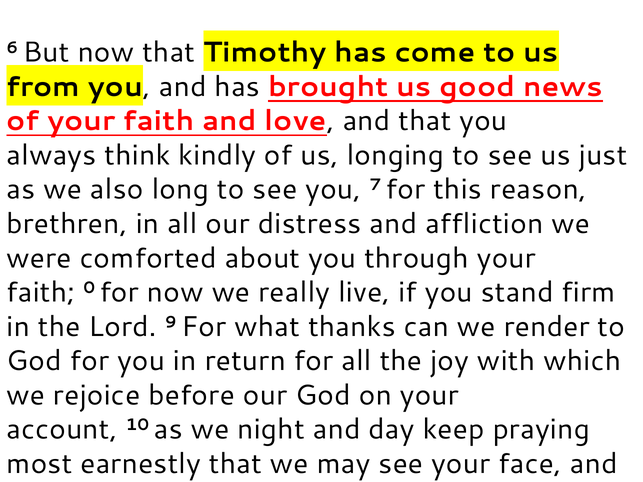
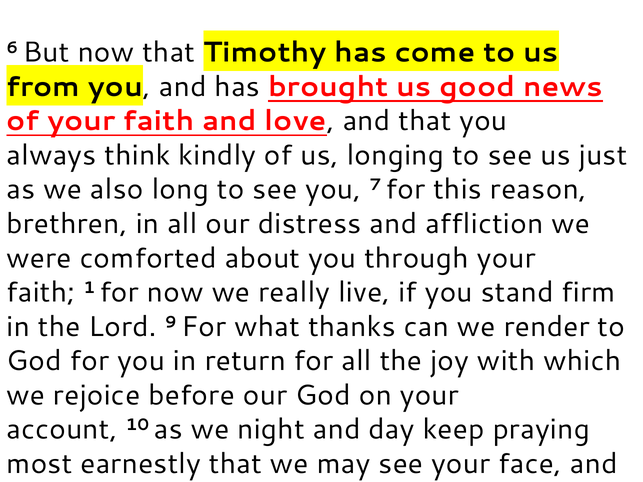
0: 0 -> 1 (89, 288)
